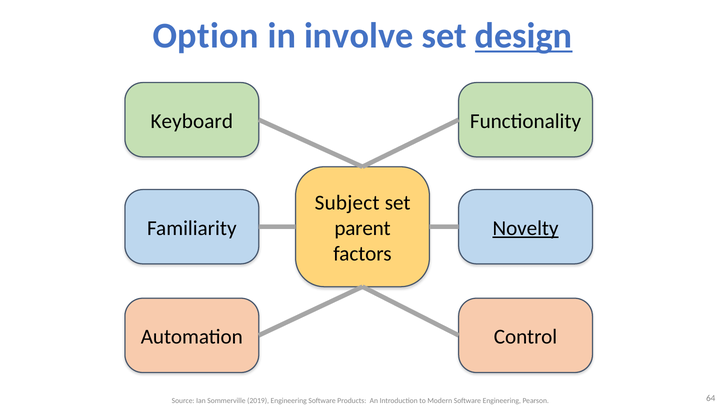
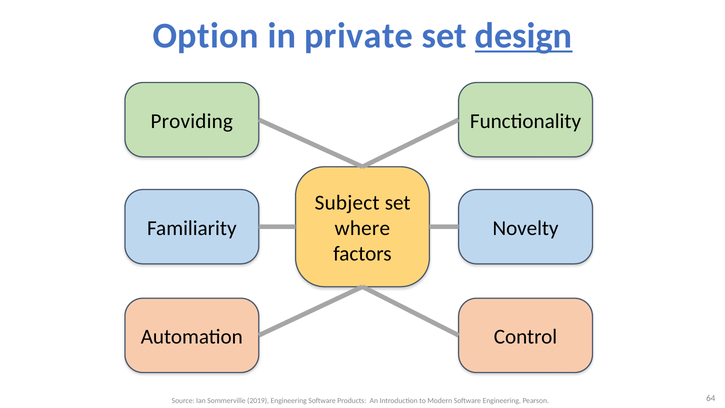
involve: involve -> private (359, 36)
Keyboard: Keyboard -> Providing (192, 121)
Novelty underline: present -> none (526, 228)
parent: parent -> where (362, 228)
